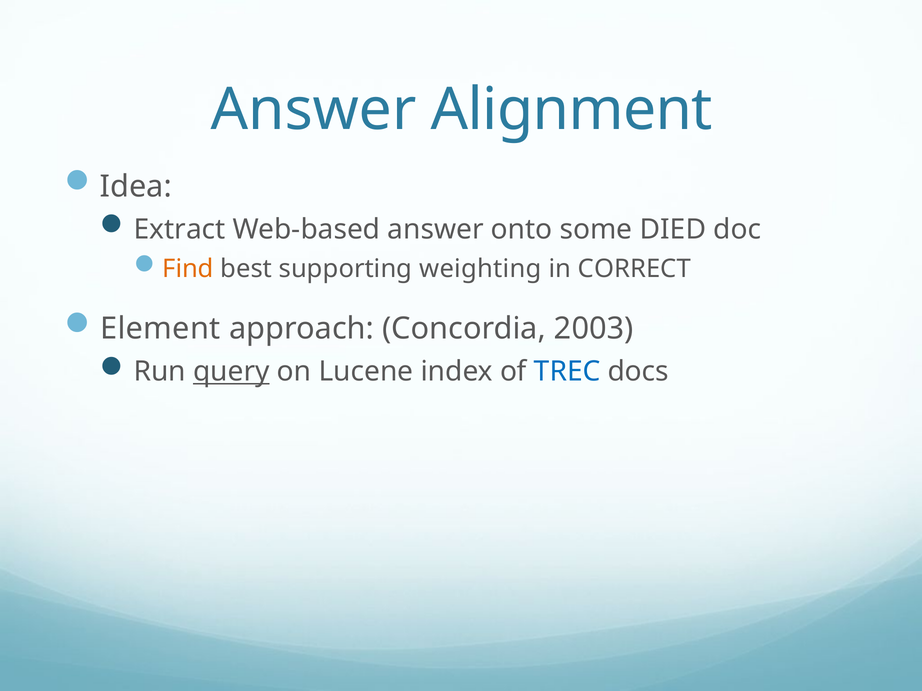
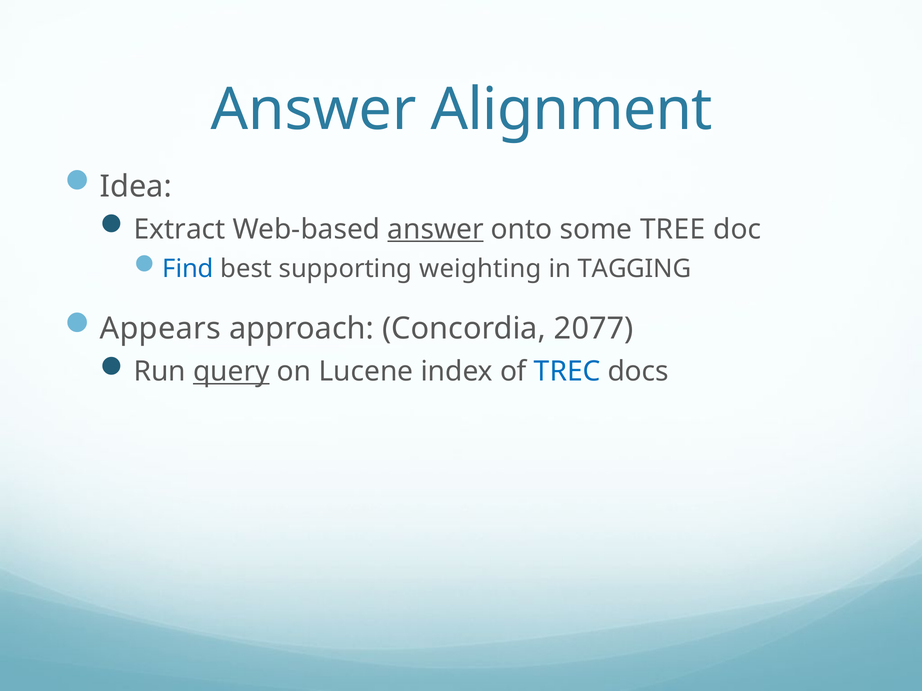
answer underline: none -> present (436, 229)
DIED: DIED -> TREE (673, 229)
Find colour: orange -> blue (188, 269)
CORRECT: CORRECT -> TAGGING (635, 269)
Element: Element -> Appears (160, 329)
2003: 2003 -> 2077 (594, 329)
